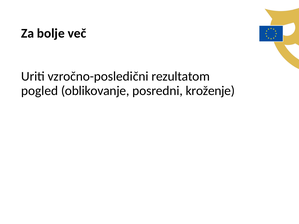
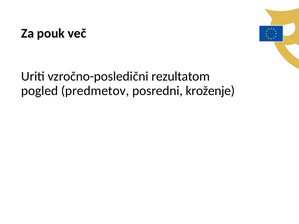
bolje: bolje -> pouk (51, 33)
oblikovanje: oblikovanje -> predmetov (95, 91)
